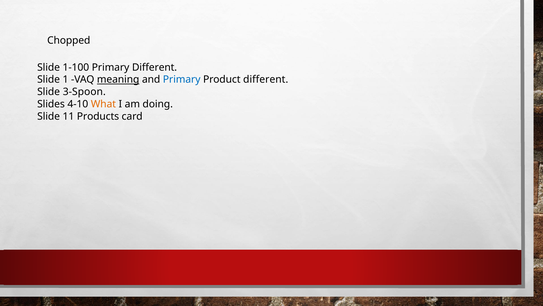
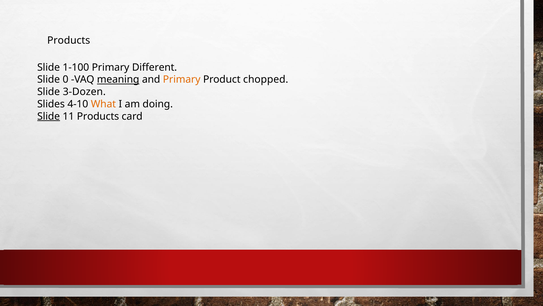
Chopped: Chopped -> Products (69, 40)
1: 1 -> 0 (66, 79)
Primary colour: blue -> orange (182, 79)
Product different: different -> chopped (266, 79)
3-Spoon: 3-Spoon -> 3-Dozen (84, 92)
Slide underline: none -> present (49, 116)
